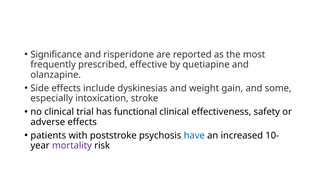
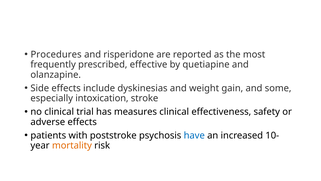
Significance: Significance -> Procedures (56, 54)
functional: functional -> measures (135, 112)
mortality colour: purple -> orange (72, 145)
